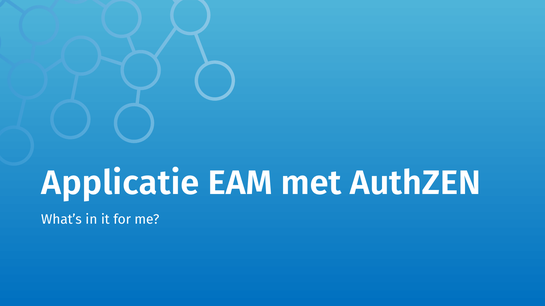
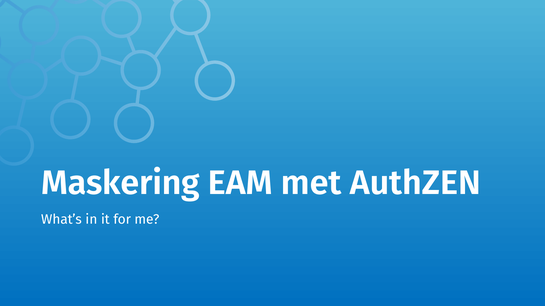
Applicatie: Applicatie -> Maskering (121, 183)
